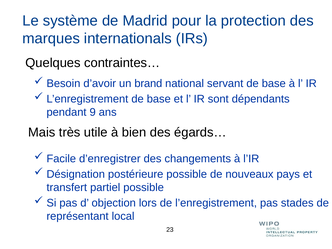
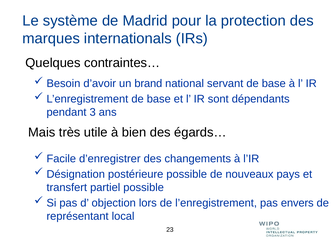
9: 9 -> 3 (93, 112)
stades: stades -> envers (297, 203)
